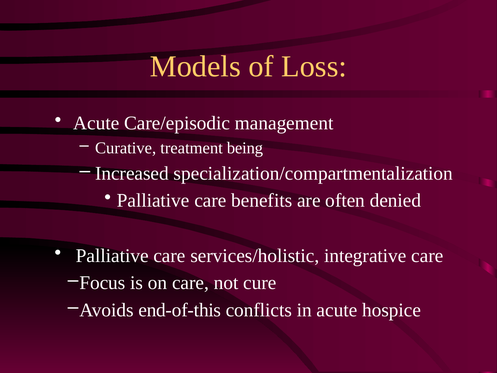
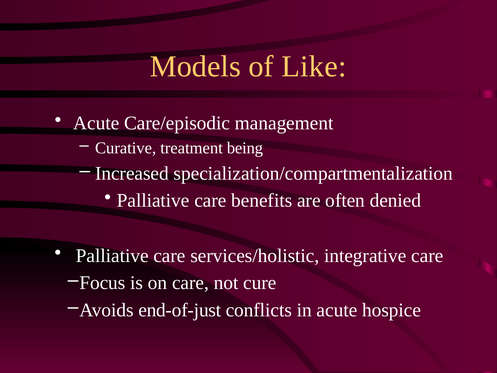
Loss: Loss -> Like (314, 66)
end-of-this: end-of-this -> end-of-just (180, 310)
